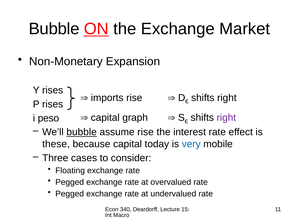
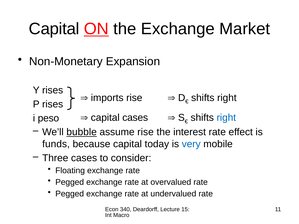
Bubble: Bubble -> Capital (54, 29)
capital graph: graph -> cases (135, 118)
right colour: purple -> blue (226, 118)
these: these -> funds (56, 144)
